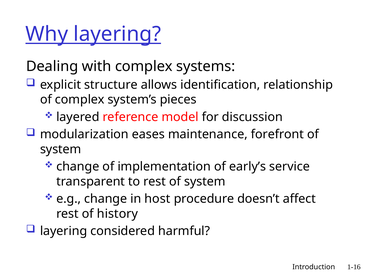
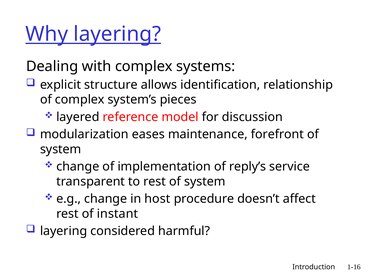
early’s: early’s -> reply’s (248, 167)
history: history -> instant (118, 214)
